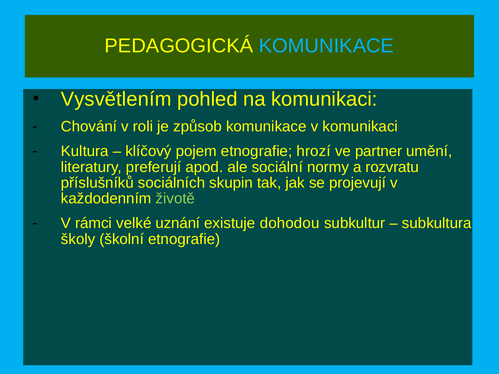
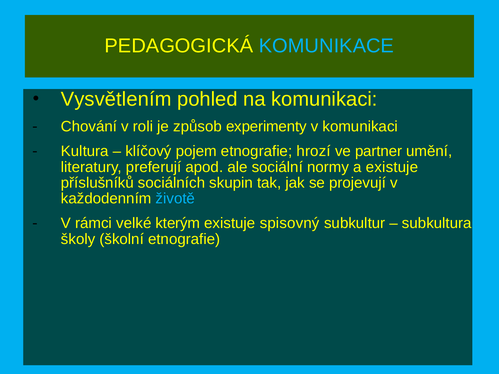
způsob komunikace: komunikace -> experimenty (266, 127)
a rozvratu: rozvratu -> existuje (392, 167)
životě colour: light green -> light blue (175, 199)
uznání: uznání -> kterým (178, 223)
dohodou: dohodou -> spisovný (290, 223)
